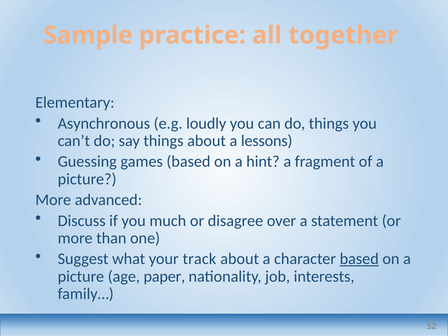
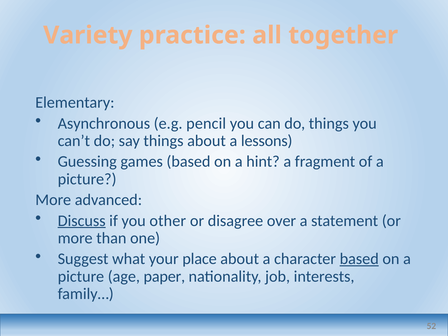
Sample: Sample -> Variety (88, 35)
loudly: loudly -> pencil (206, 123)
Discuss underline: none -> present (82, 221)
much: much -> other (168, 221)
track: track -> place (200, 259)
